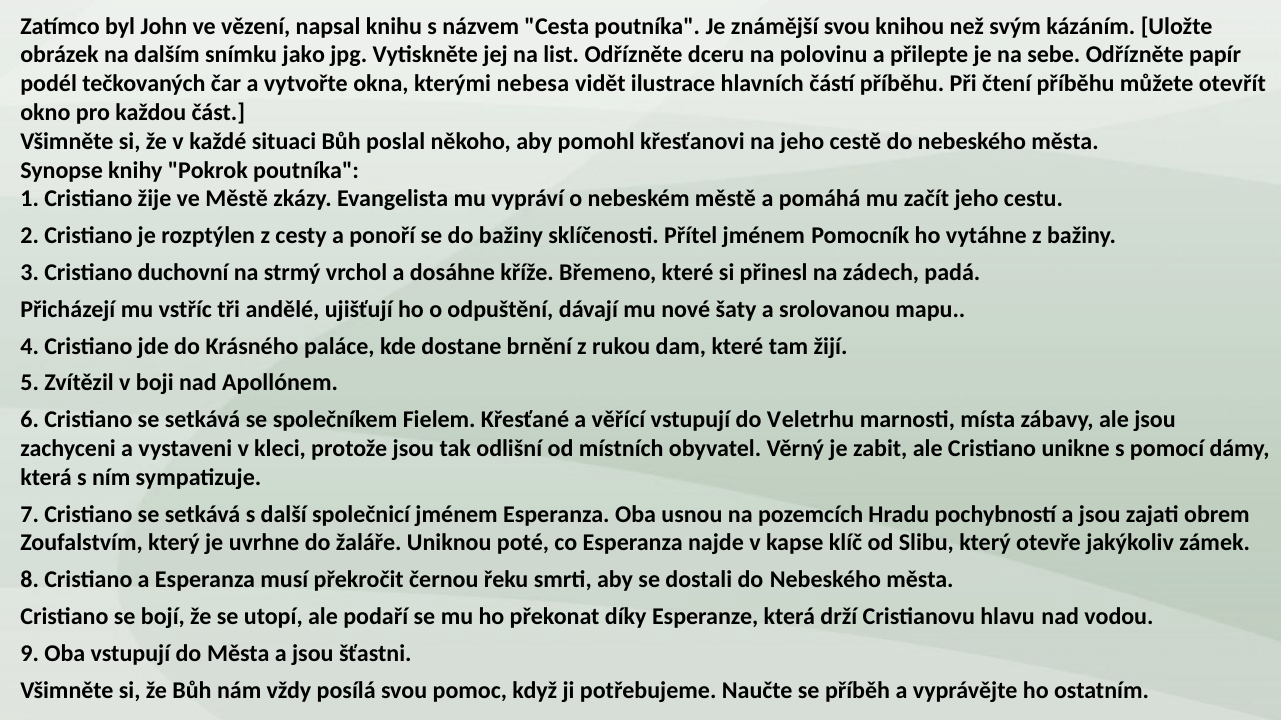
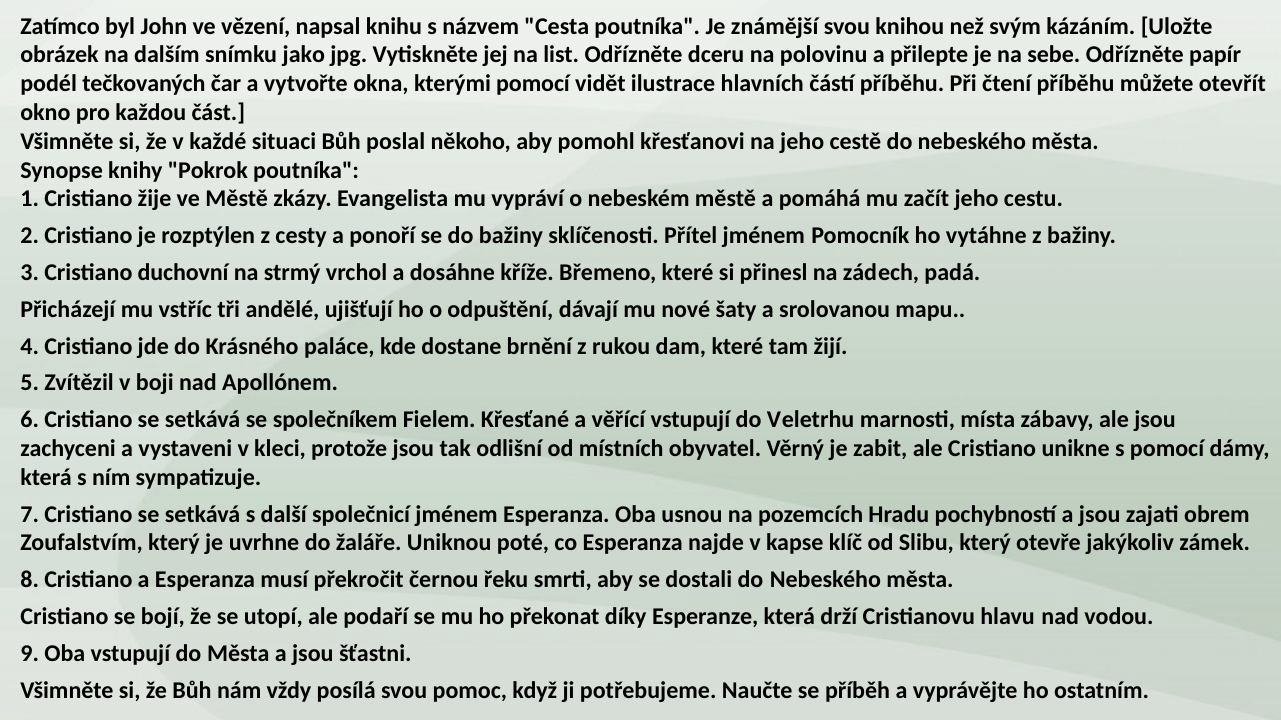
kterými nebesa: nebesa -> pomocí (533, 84)
